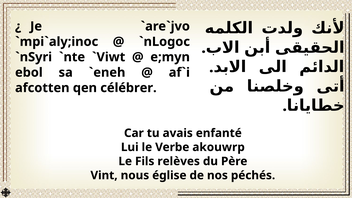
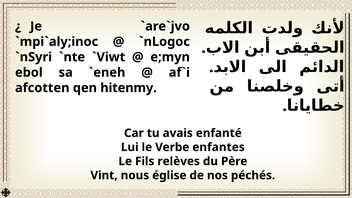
célébrer: célébrer -> hitenmy (129, 88)
akouwrp: akouwrp -> enfantes (219, 147)
